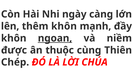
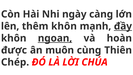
đầy underline: none -> present (123, 26)
niềm: niềm -> hoàn (119, 38)
thuộc: thuộc -> muôn (60, 50)
